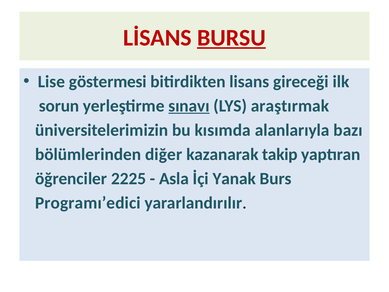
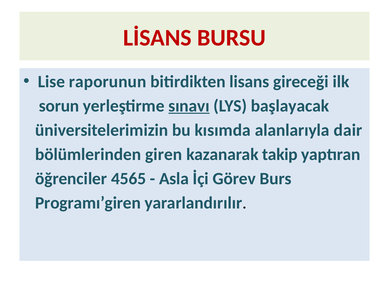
BURSU underline: present -> none (231, 38)
göstermesi: göstermesi -> raporunun (108, 82)
araştırmak: araştırmak -> başlayacak (290, 106)
bazı: bazı -> dair (348, 130)
diğer: diğer -> giren (164, 154)
2225: 2225 -> 4565 (129, 178)
Yanak: Yanak -> Görev (234, 178)
Programı’edici: Programı’edici -> Programı’giren (88, 203)
